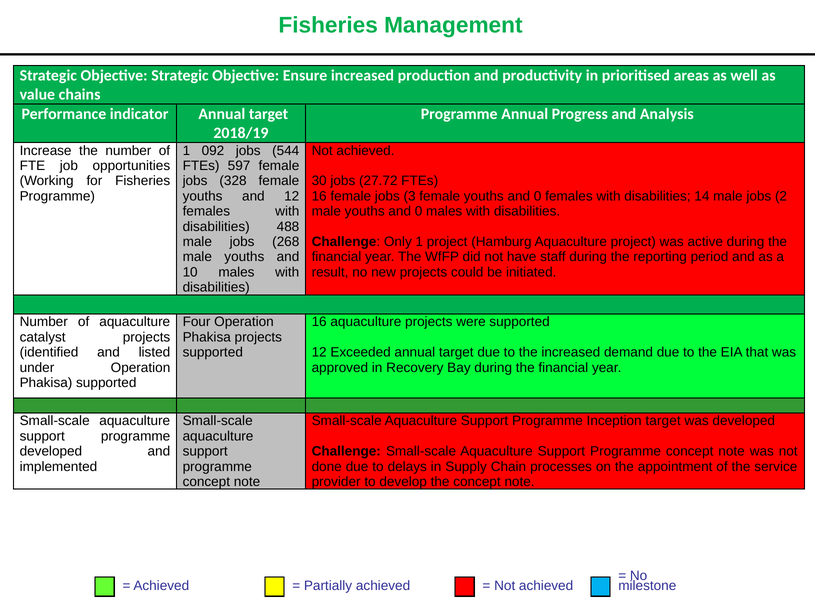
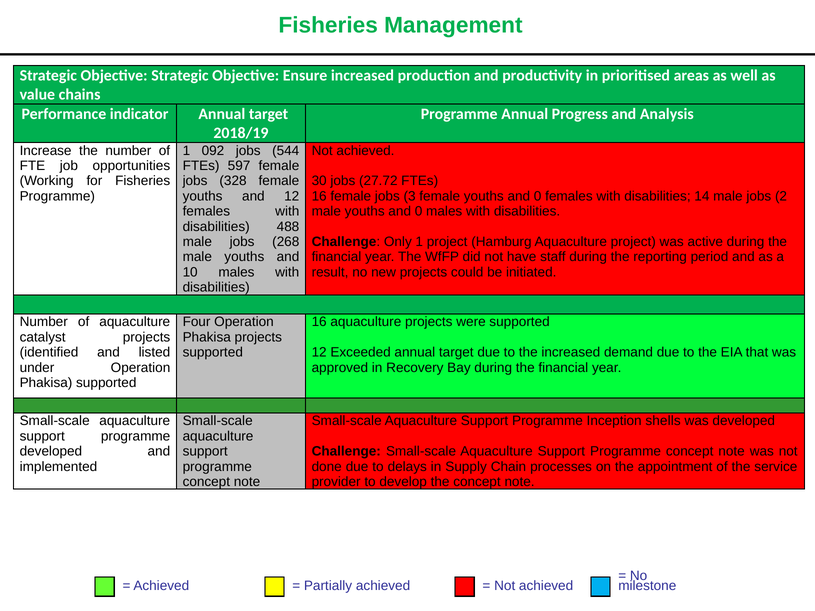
Inception target: target -> shells (663, 421)
